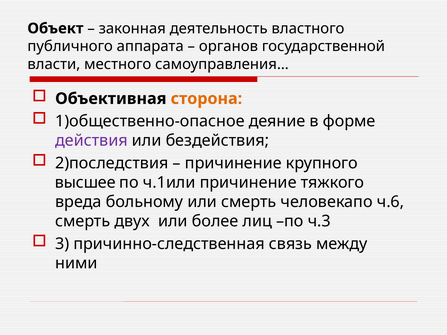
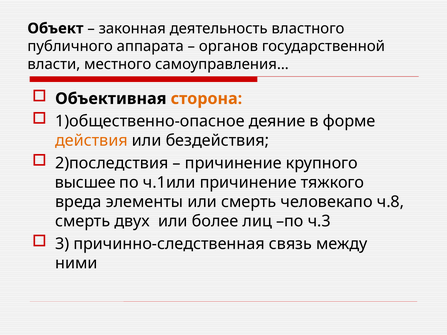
действия colour: purple -> orange (91, 141)
больному: больному -> элементы (144, 202)
ч.6: ч.6 -> ч.8 (391, 202)
